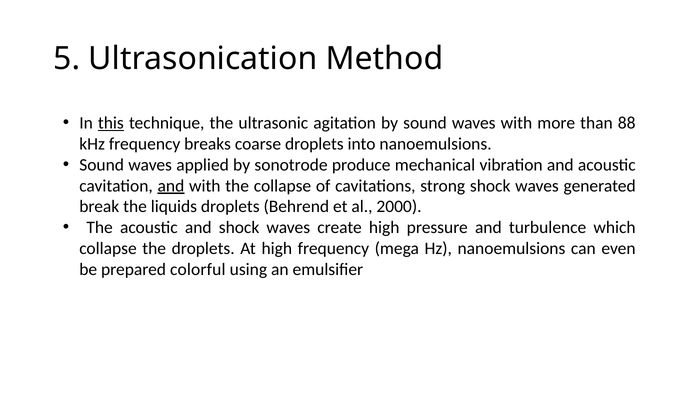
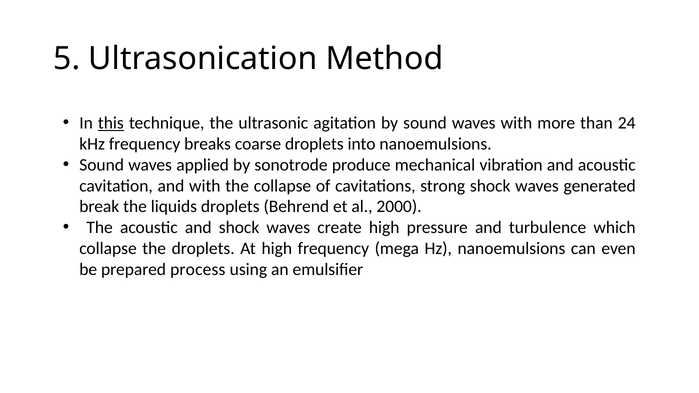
88: 88 -> 24 (627, 123)
and underline: present -> none (171, 186)
colorful: colorful -> process (198, 270)
